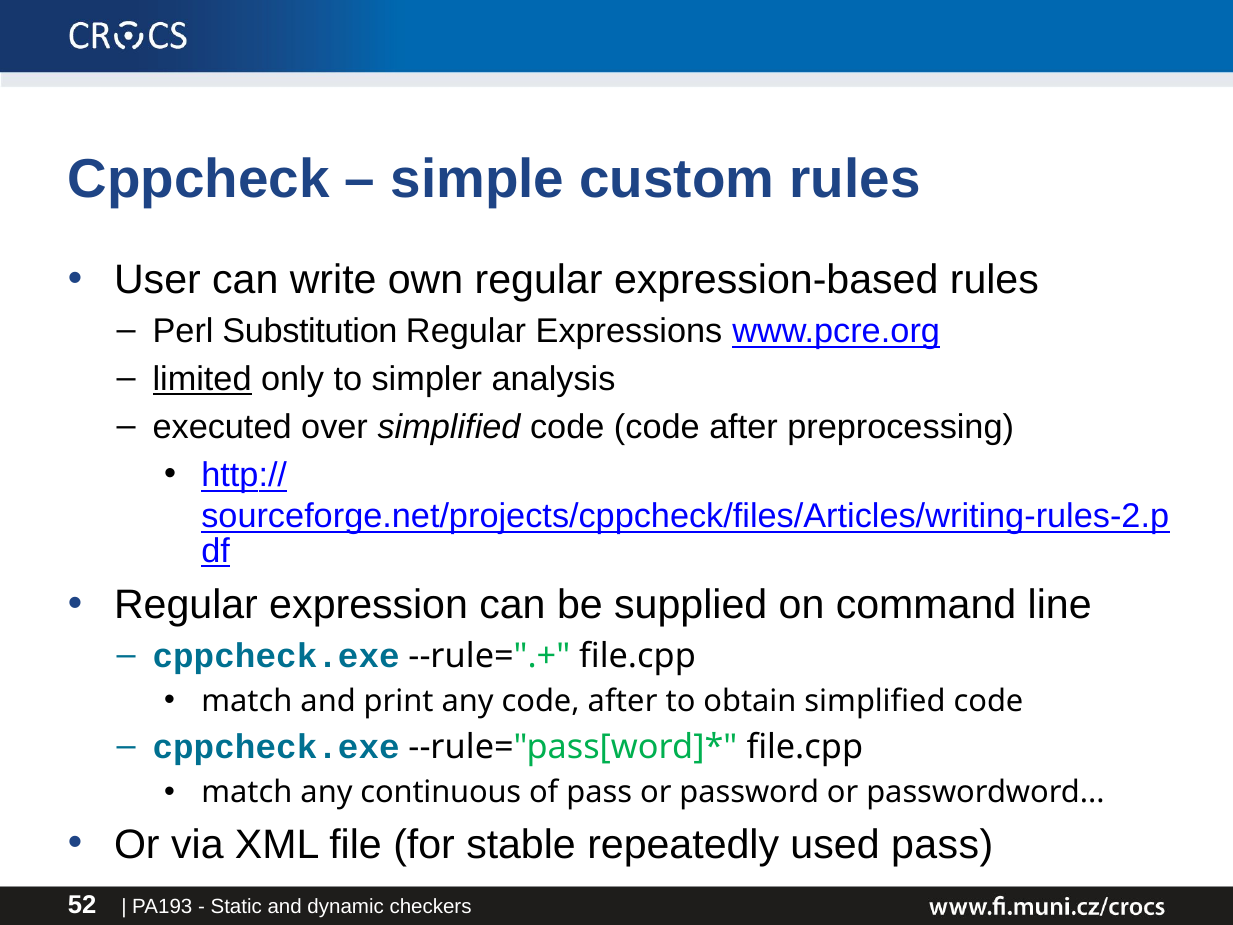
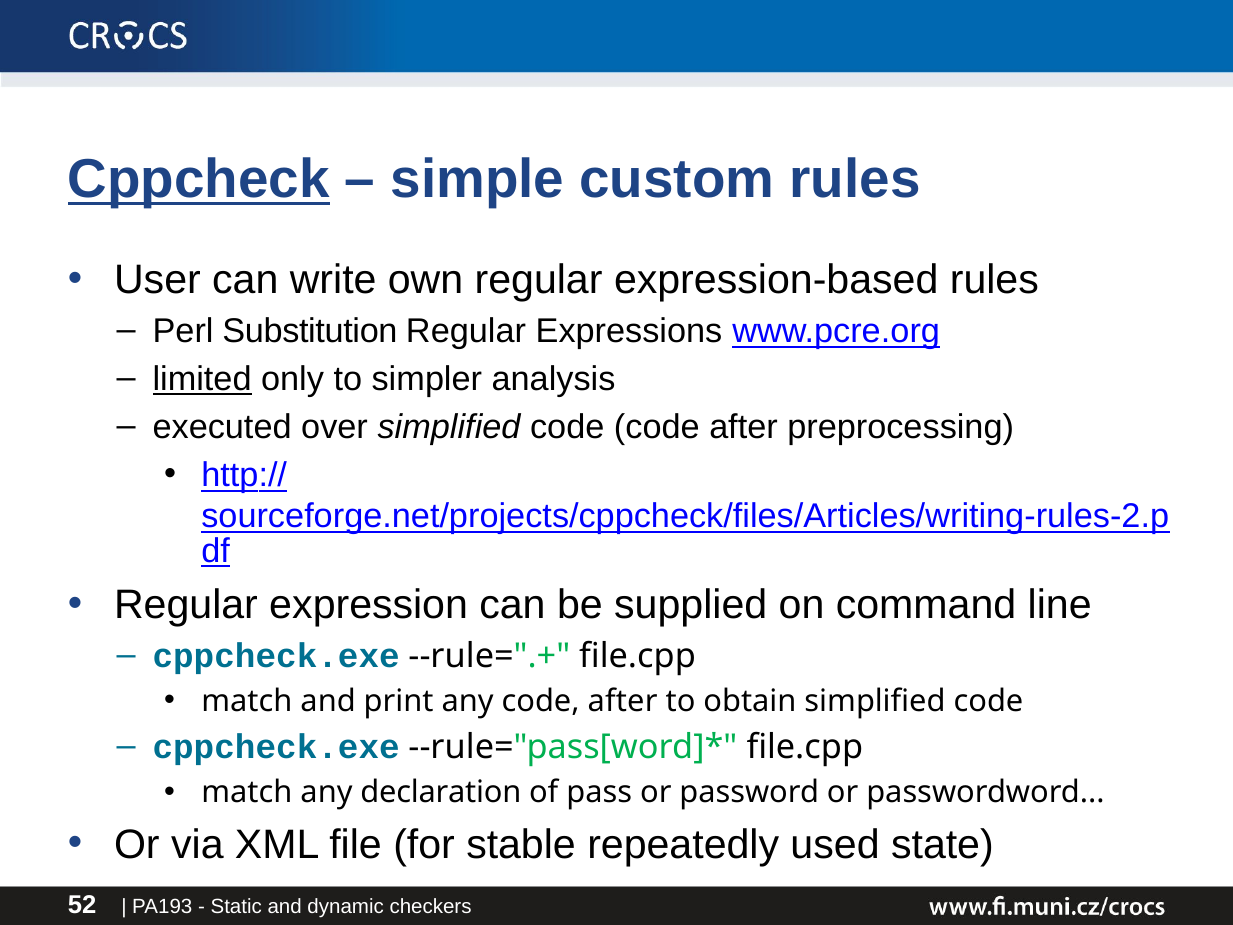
Cppcheck underline: none -> present (199, 180)
continuous: continuous -> declaration (441, 792)
used pass: pass -> state (942, 844)
